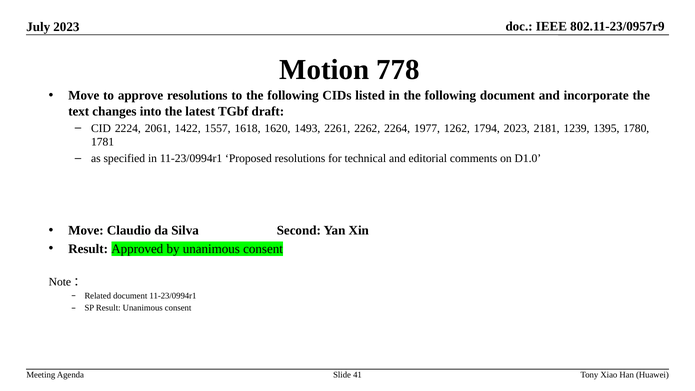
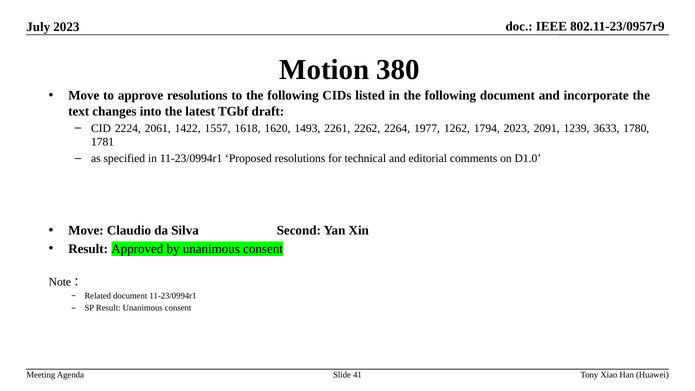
778: 778 -> 380 (398, 70)
2181: 2181 -> 2091 (547, 128)
1395: 1395 -> 3633 (606, 128)
